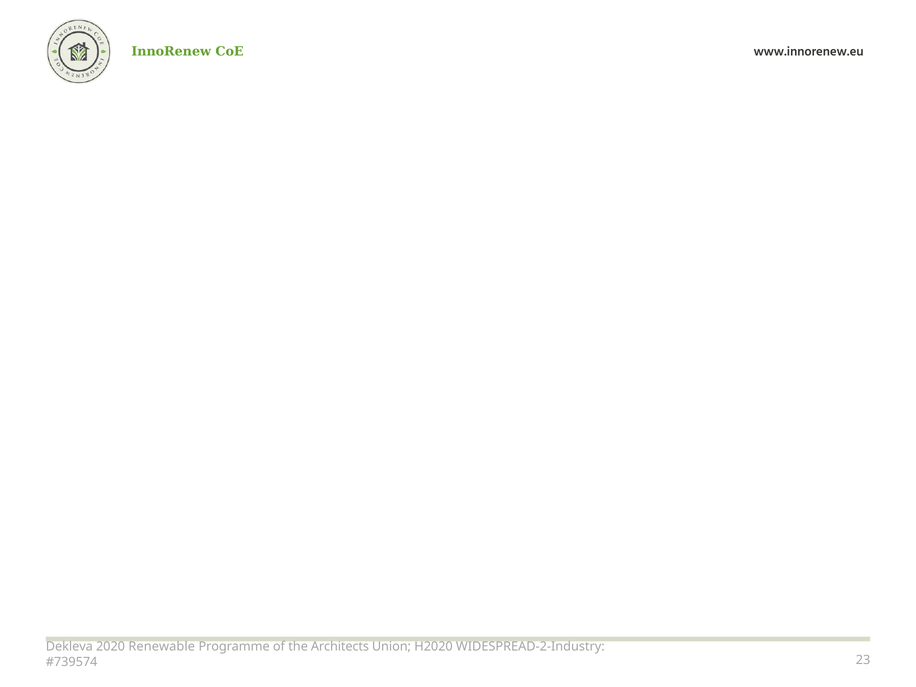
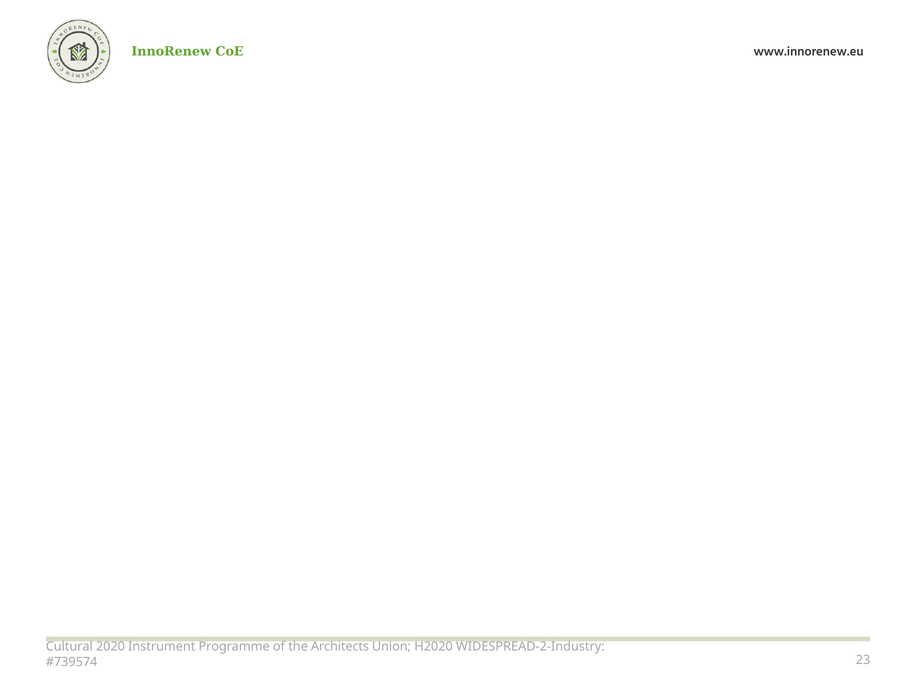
Dekleva: Dekleva -> Cultural (69, 647)
Renewable: Renewable -> Instrument (162, 647)
